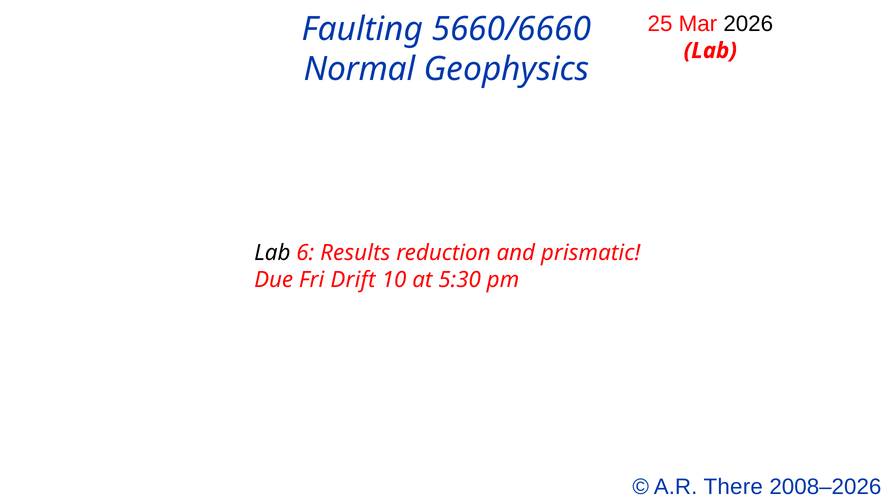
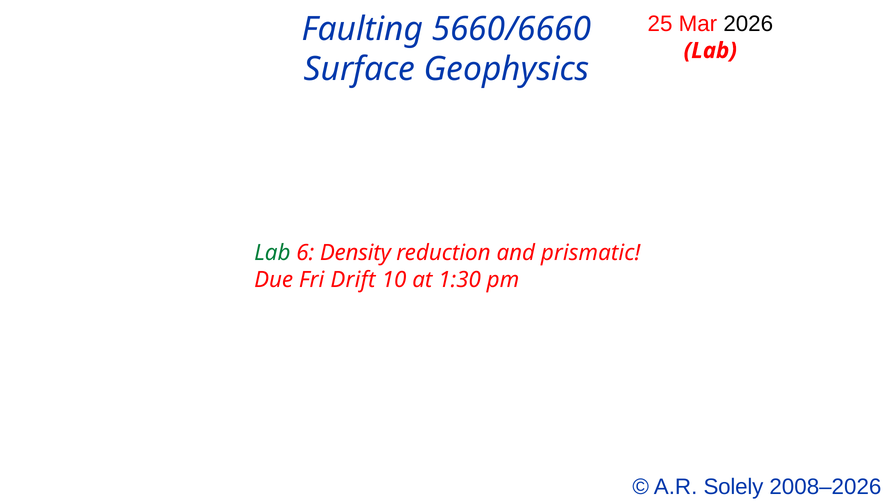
Normal: Normal -> Surface (359, 69)
Lab colour: black -> green (272, 253)
Results: Results -> Density (355, 253)
5:30: 5:30 -> 1:30 (460, 280)
There: There -> Solely (733, 488)
